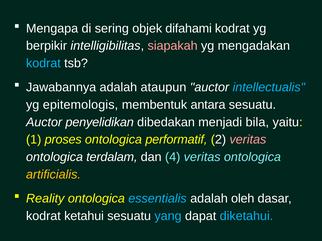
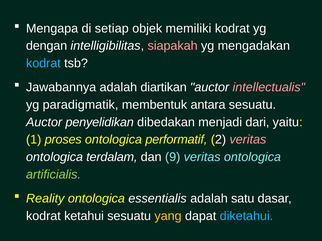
sering: sering -> setiap (112, 29)
difahami: difahami -> memiliki (188, 29)
berpikir: berpikir -> dengan (47, 46)
ataupun: ataupun -> diartikan (164, 88)
intellectualis colour: light blue -> pink (269, 88)
epitemologis: epitemologis -> paradigmatik (81, 105)
bila: bila -> dari (257, 122)
4: 4 -> 9 (173, 157)
artificialis colour: yellow -> light green (53, 175)
essentialis colour: light blue -> white (157, 199)
oleh: oleh -> satu (243, 199)
yang colour: light blue -> yellow (168, 216)
